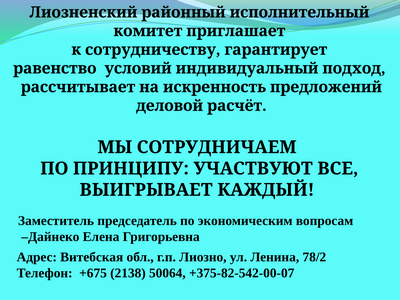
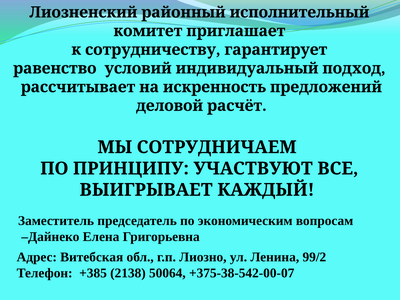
78/2: 78/2 -> 99/2 (314, 257)
+675: +675 -> +385 (93, 273)
+375-82-542-00-07: +375-82-542-00-07 -> +375-38-542-00-07 (242, 273)
